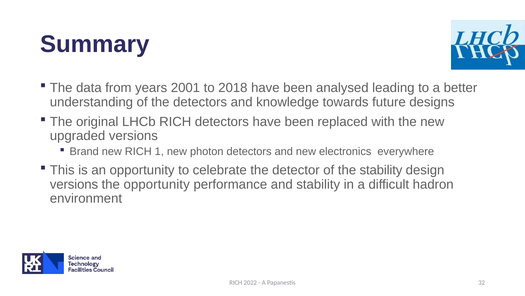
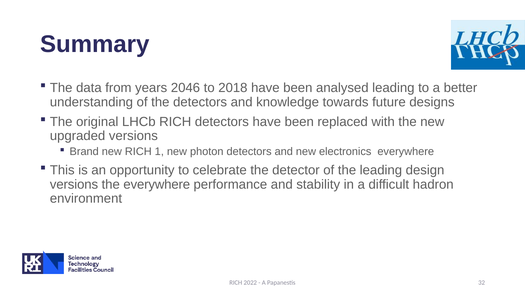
2001: 2001 -> 2046 (185, 88)
the stability: stability -> leading (381, 170)
the opportunity: opportunity -> everywhere (157, 184)
